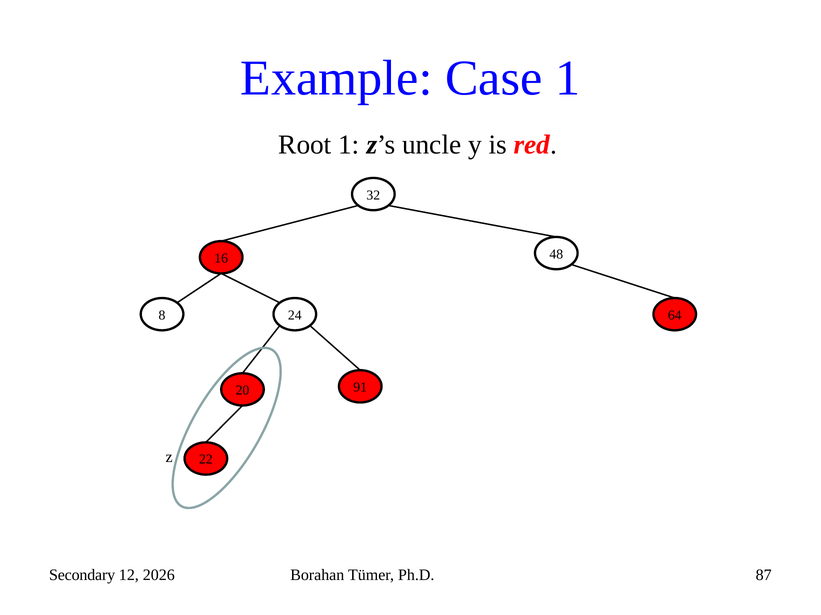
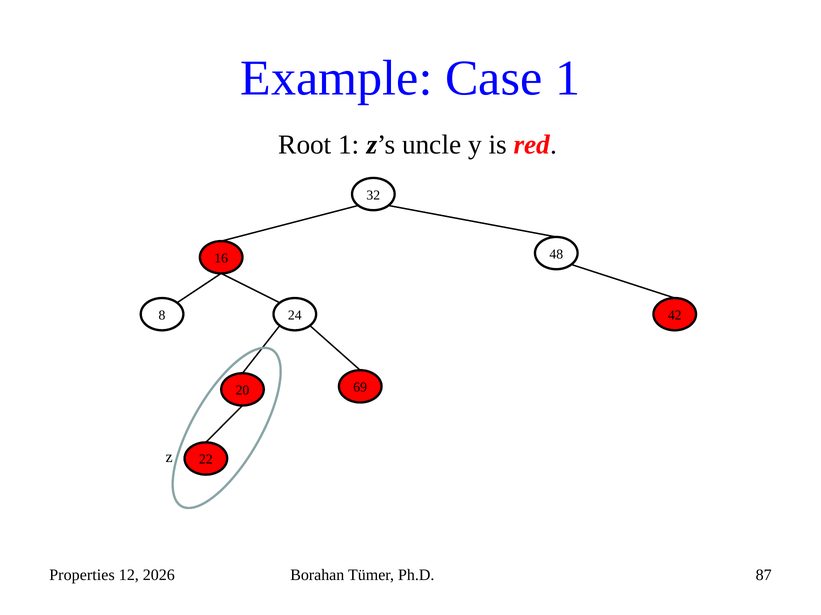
64: 64 -> 42 (675, 315)
91: 91 -> 69 (360, 388)
Secondary: Secondary -> Properties (82, 576)
